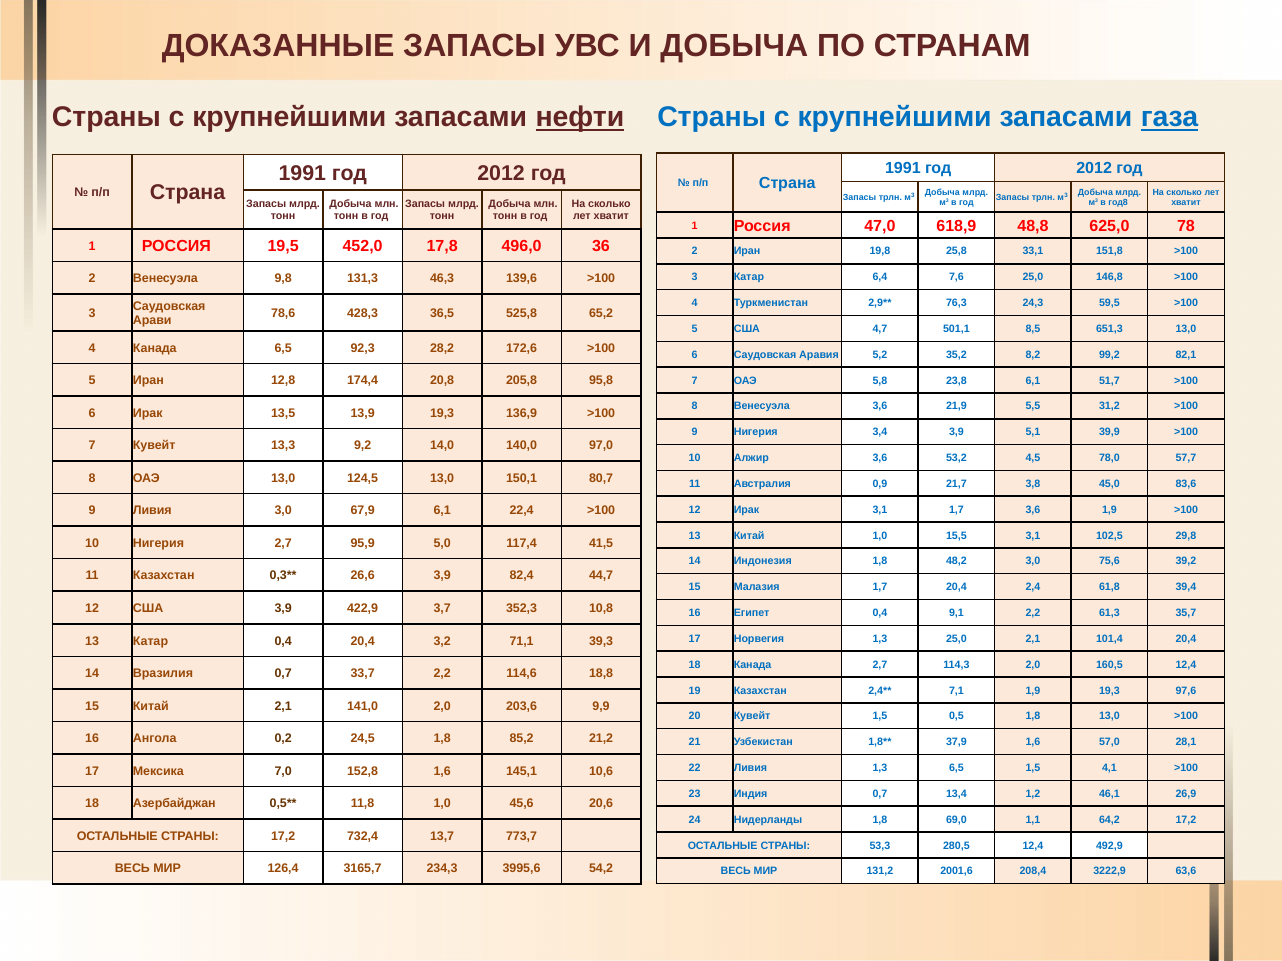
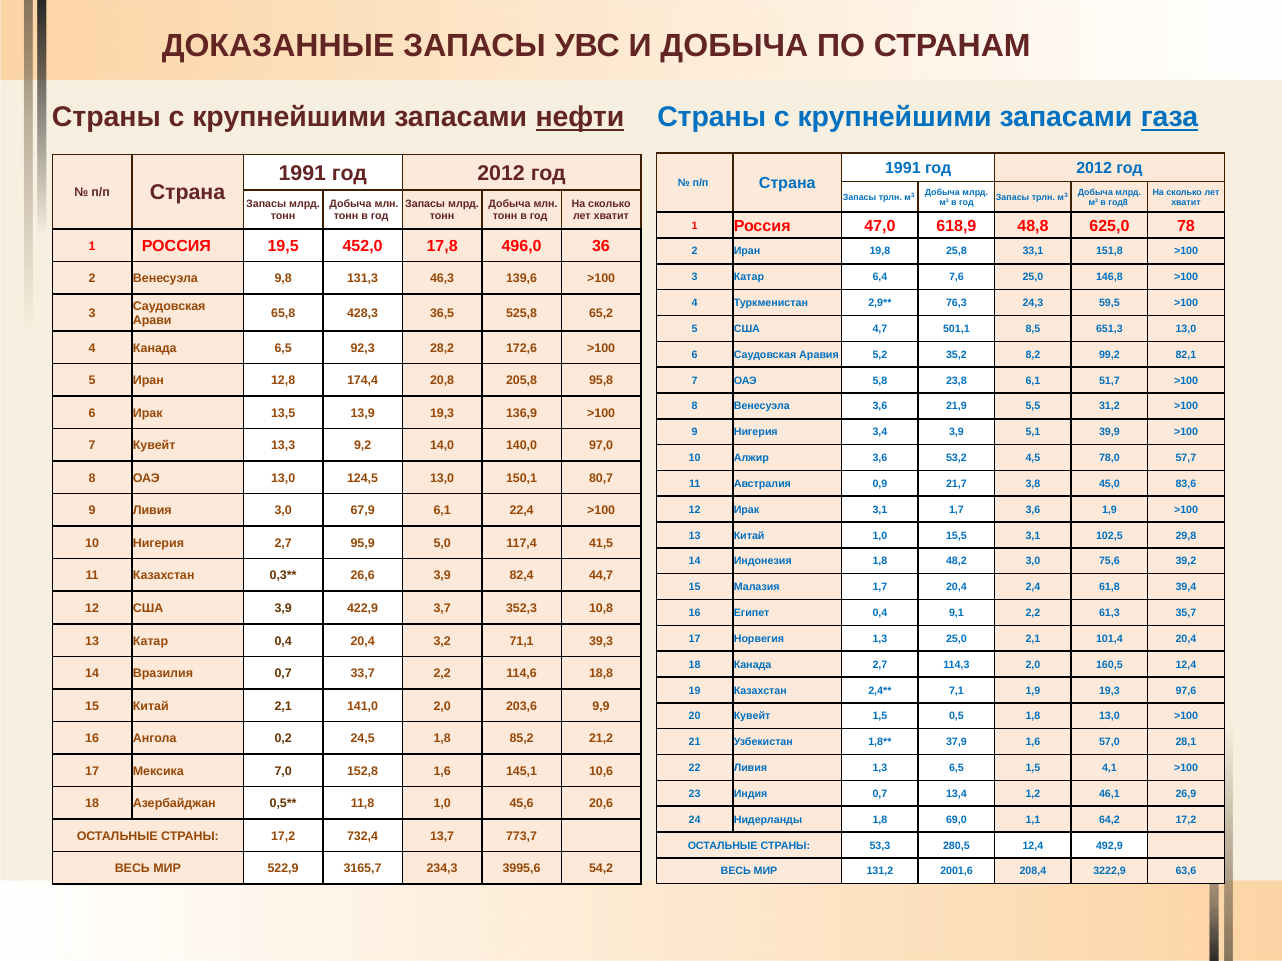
78,6: 78,6 -> 65,8 (283, 313)
126,4: 126,4 -> 522,9 (283, 869)
